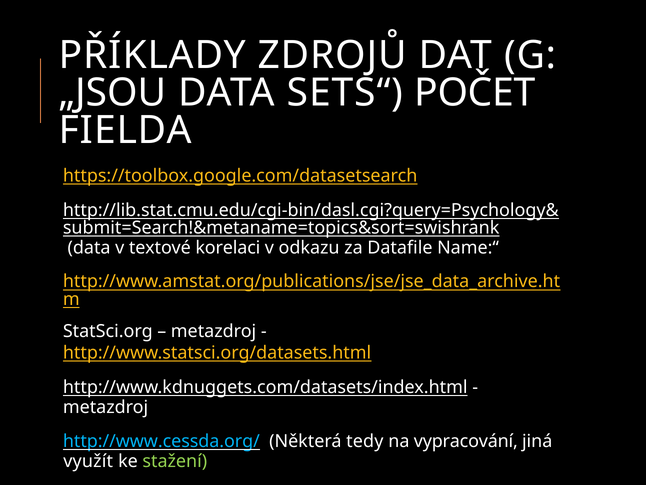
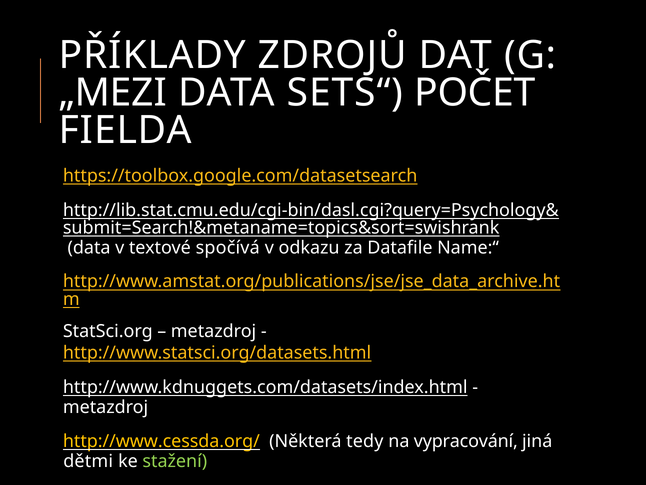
„JSOU: „JSOU -> „MEZI (113, 93)
korelaci: korelaci -> spočívá (228, 247)
http://www.cessda.org/ colour: light blue -> yellow (161, 441)
využít: využít -> dětmi (88, 461)
